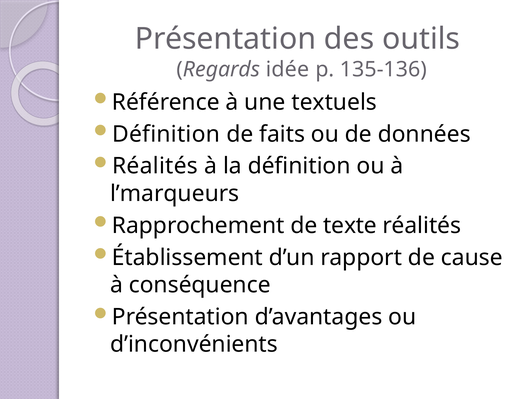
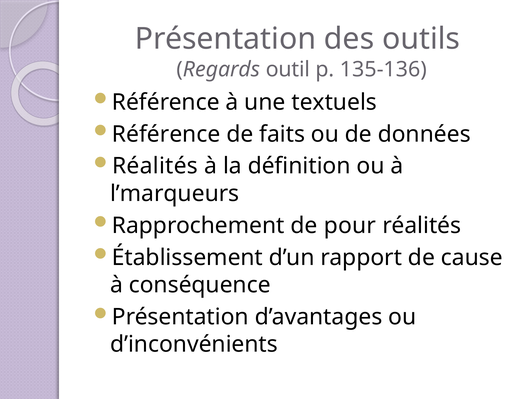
idée: idée -> outil (288, 69)
Définition: Définition -> Référence (166, 134)
texte: texte -> pour (350, 226)
